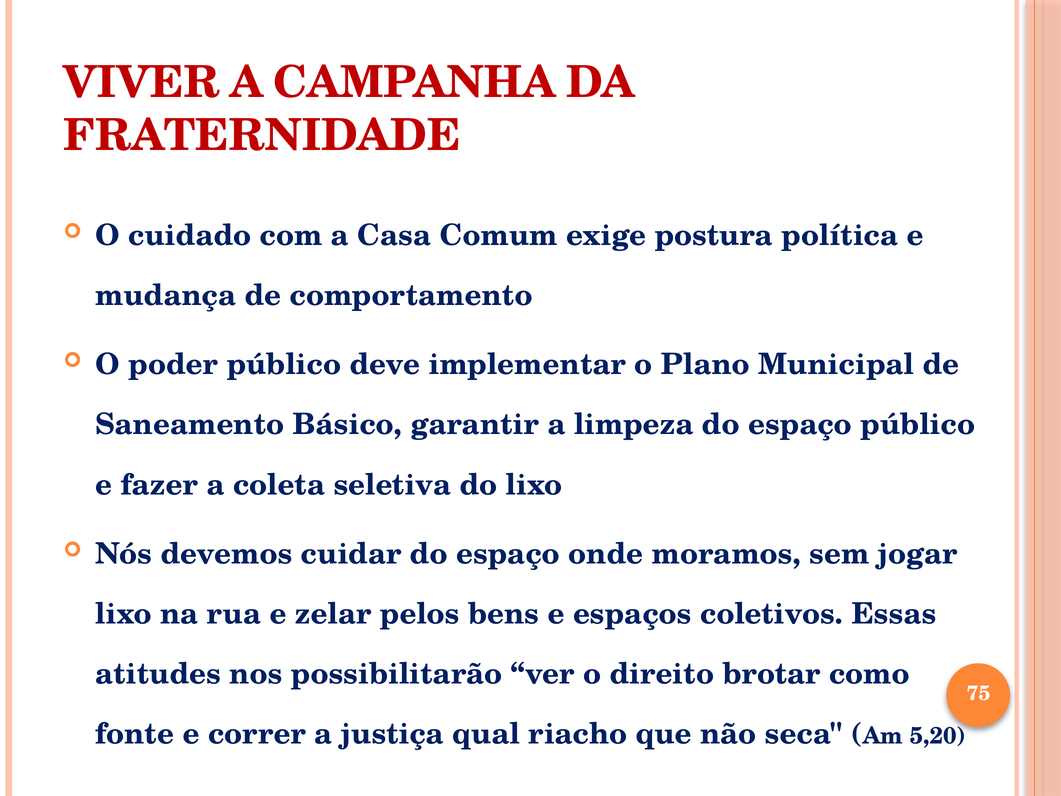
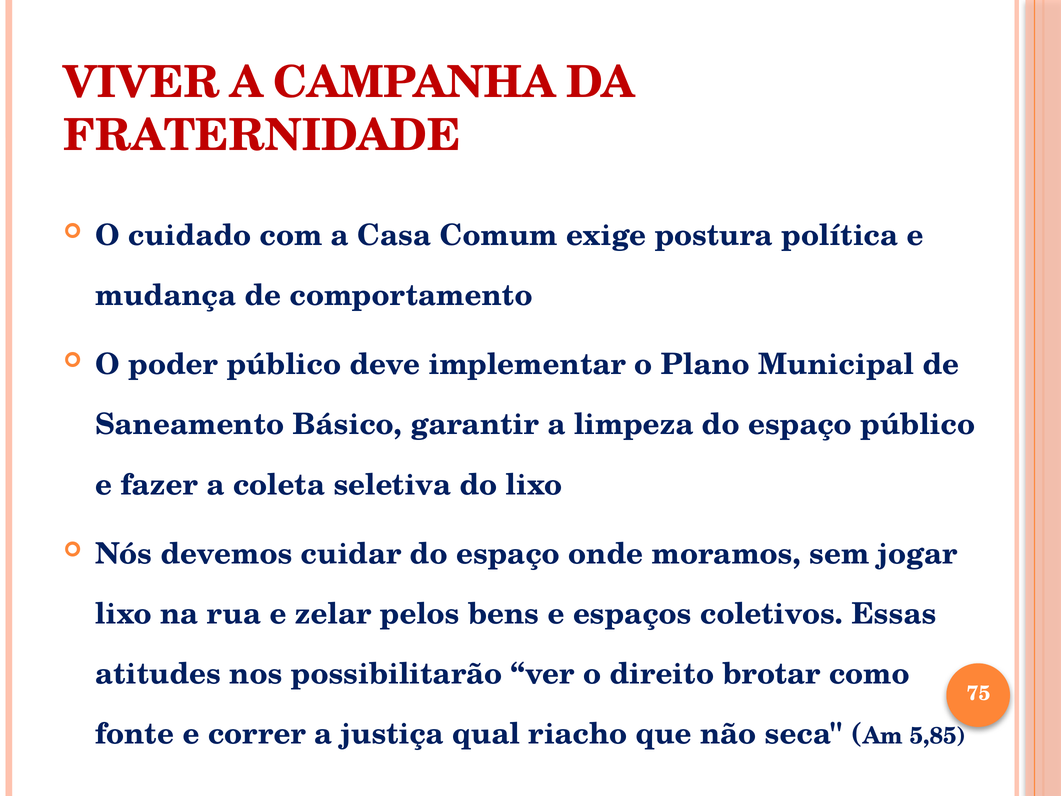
5,20: 5,20 -> 5,85 (938, 736)
